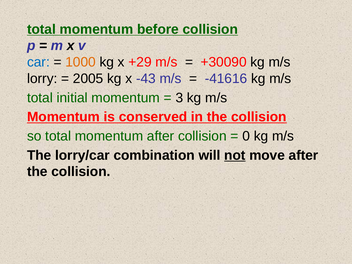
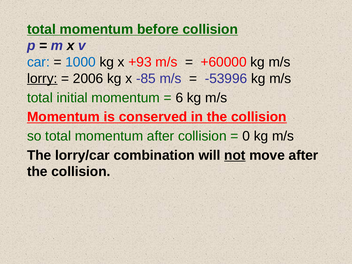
1000 colour: orange -> blue (81, 62)
+29: +29 -> +93 (140, 62)
+30090: +30090 -> +60000 (224, 62)
lorry underline: none -> present (42, 79)
2005: 2005 -> 2006 (88, 79)
-43: -43 -> -85 (146, 79)
-41616: -41616 -> -53996 (226, 79)
3: 3 -> 6 (179, 98)
